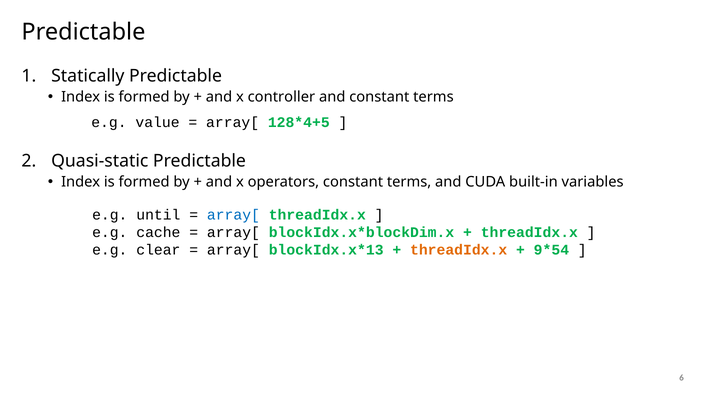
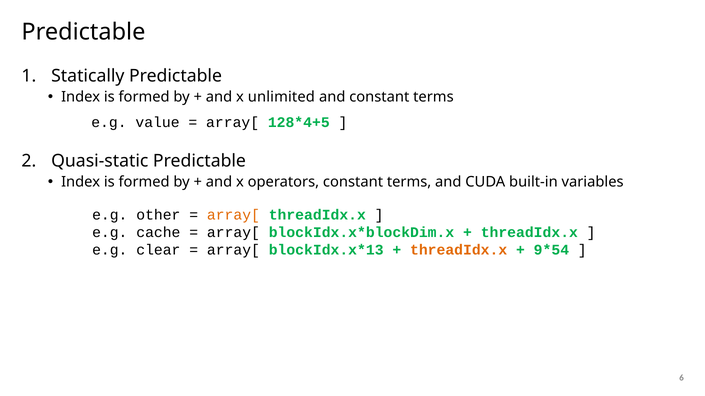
controller: controller -> unlimited (281, 97)
until: until -> other (158, 215)
array[ colour: blue -> orange (233, 215)
